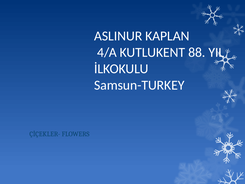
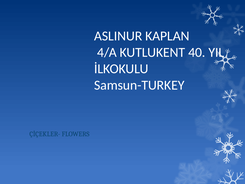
88: 88 -> 40 (197, 52)
